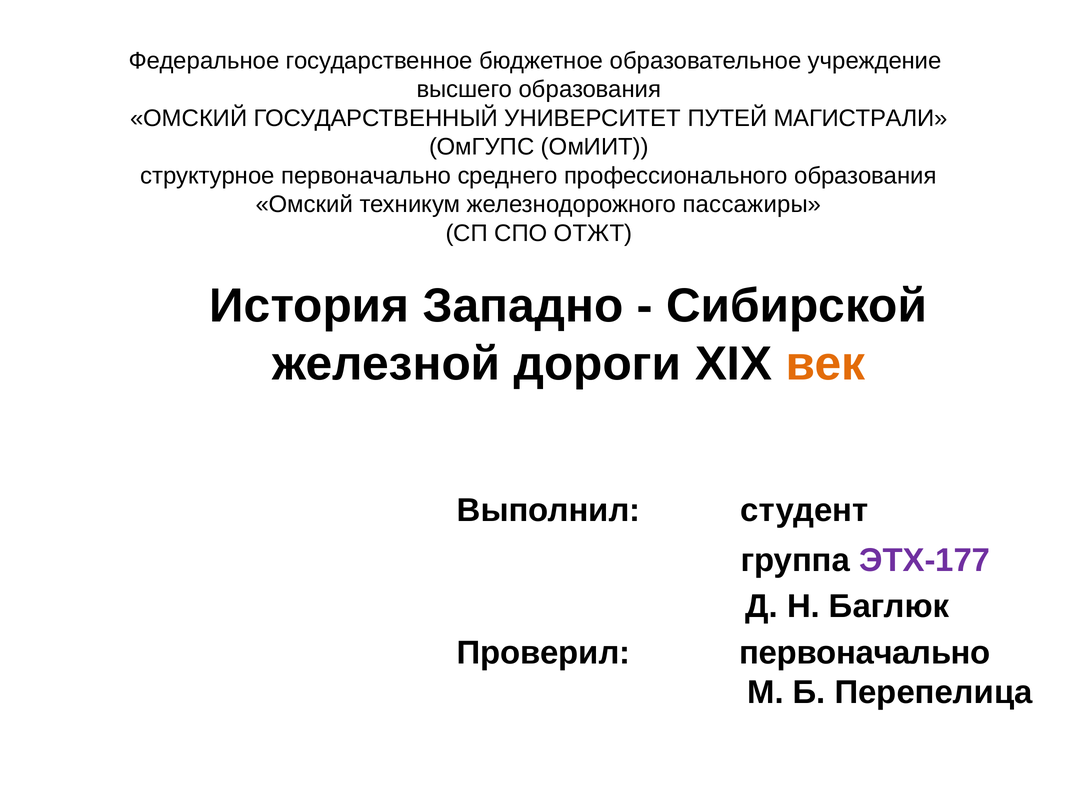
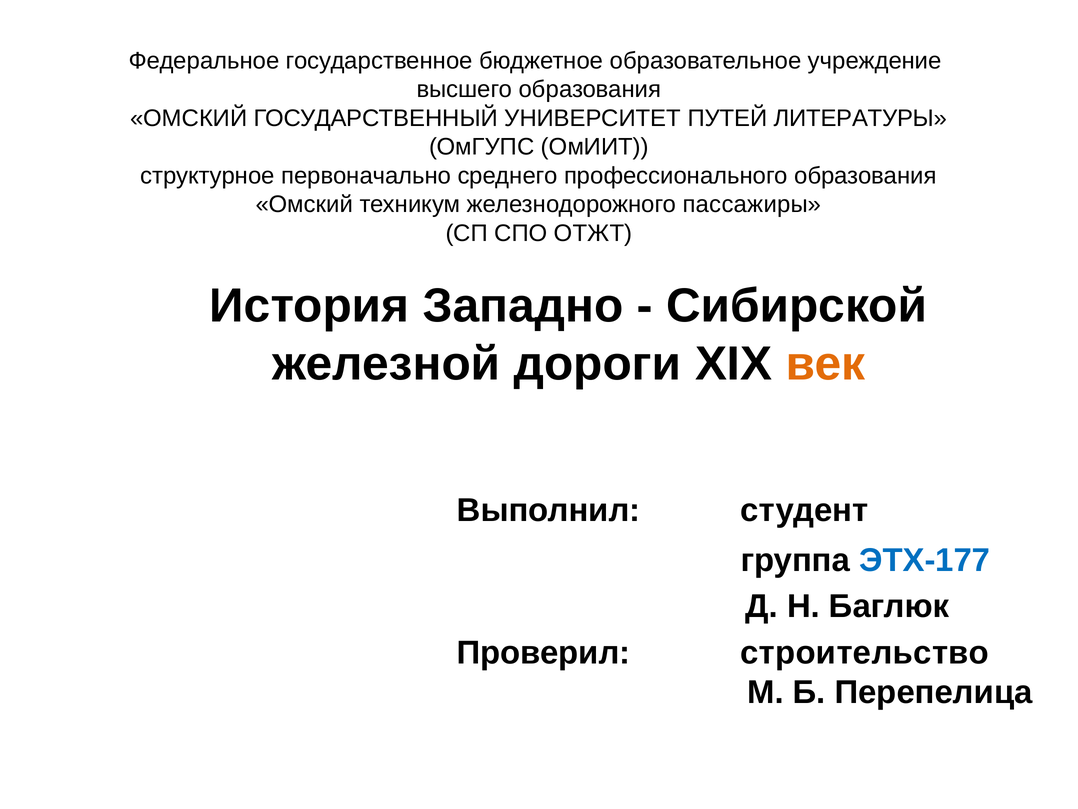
МАГИСТРАЛИ: МАГИСТРАЛИ -> ЛИТЕРАТУРЫ (861, 118)
ЭТХ-177 colour: purple -> blue (925, 560)
Проверил первоначально: первоначально -> строительство (865, 652)
